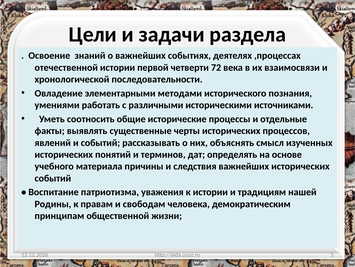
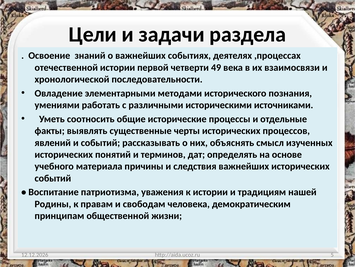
72: 72 -> 49 (216, 67)
